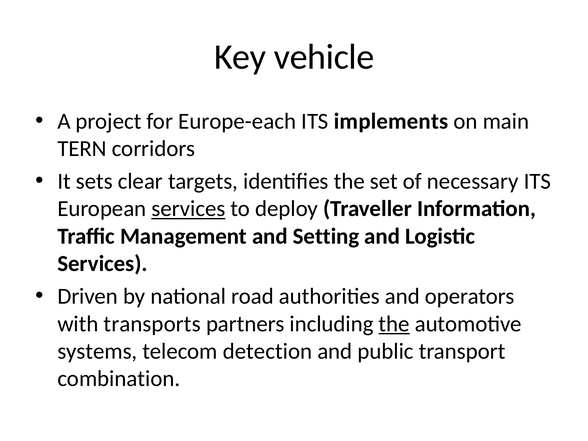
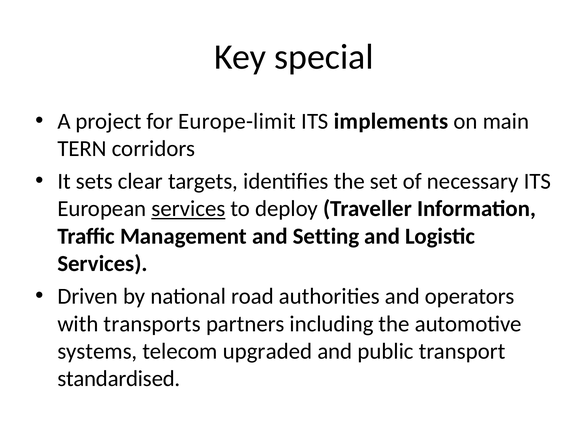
vehicle: vehicle -> special (324, 57)
Europe-each: Europe-each -> Europe-limit (237, 121)
the underline: present -> none (394, 324)
detection: detection -> upgraded (267, 351)
combination: combination -> standardised (119, 379)
